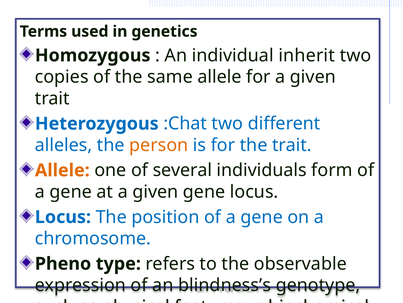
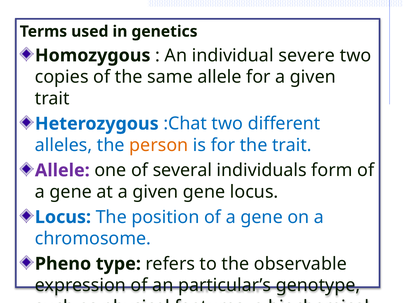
inherit: inherit -> severe (307, 55)
Allele colour: orange -> purple (62, 170)
blindness’s: blindness’s -> particular’s (225, 285)
